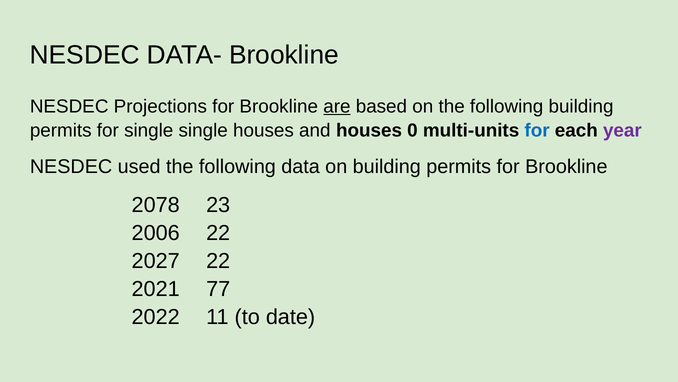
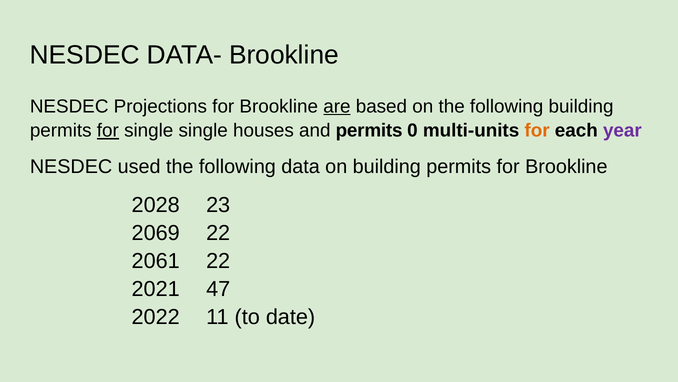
for underline: none -> present (108, 130)
and houses: houses -> permits (369, 130)
for colour: blue -> orange (537, 130)
2078: 2078 -> 2028 (156, 205)
2006: 2006 -> 2069 (156, 233)
2027: 2027 -> 2061 (156, 261)
77: 77 -> 47 (218, 288)
